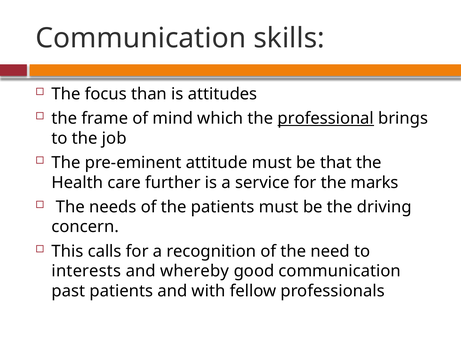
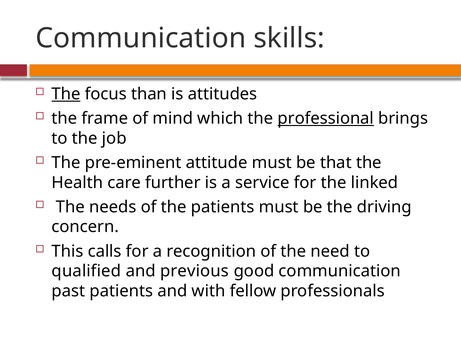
The underline: none -> present (66, 94)
marks: marks -> linked (375, 183)
interests: interests -> qualified (86, 272)
whereby: whereby -> previous (195, 272)
